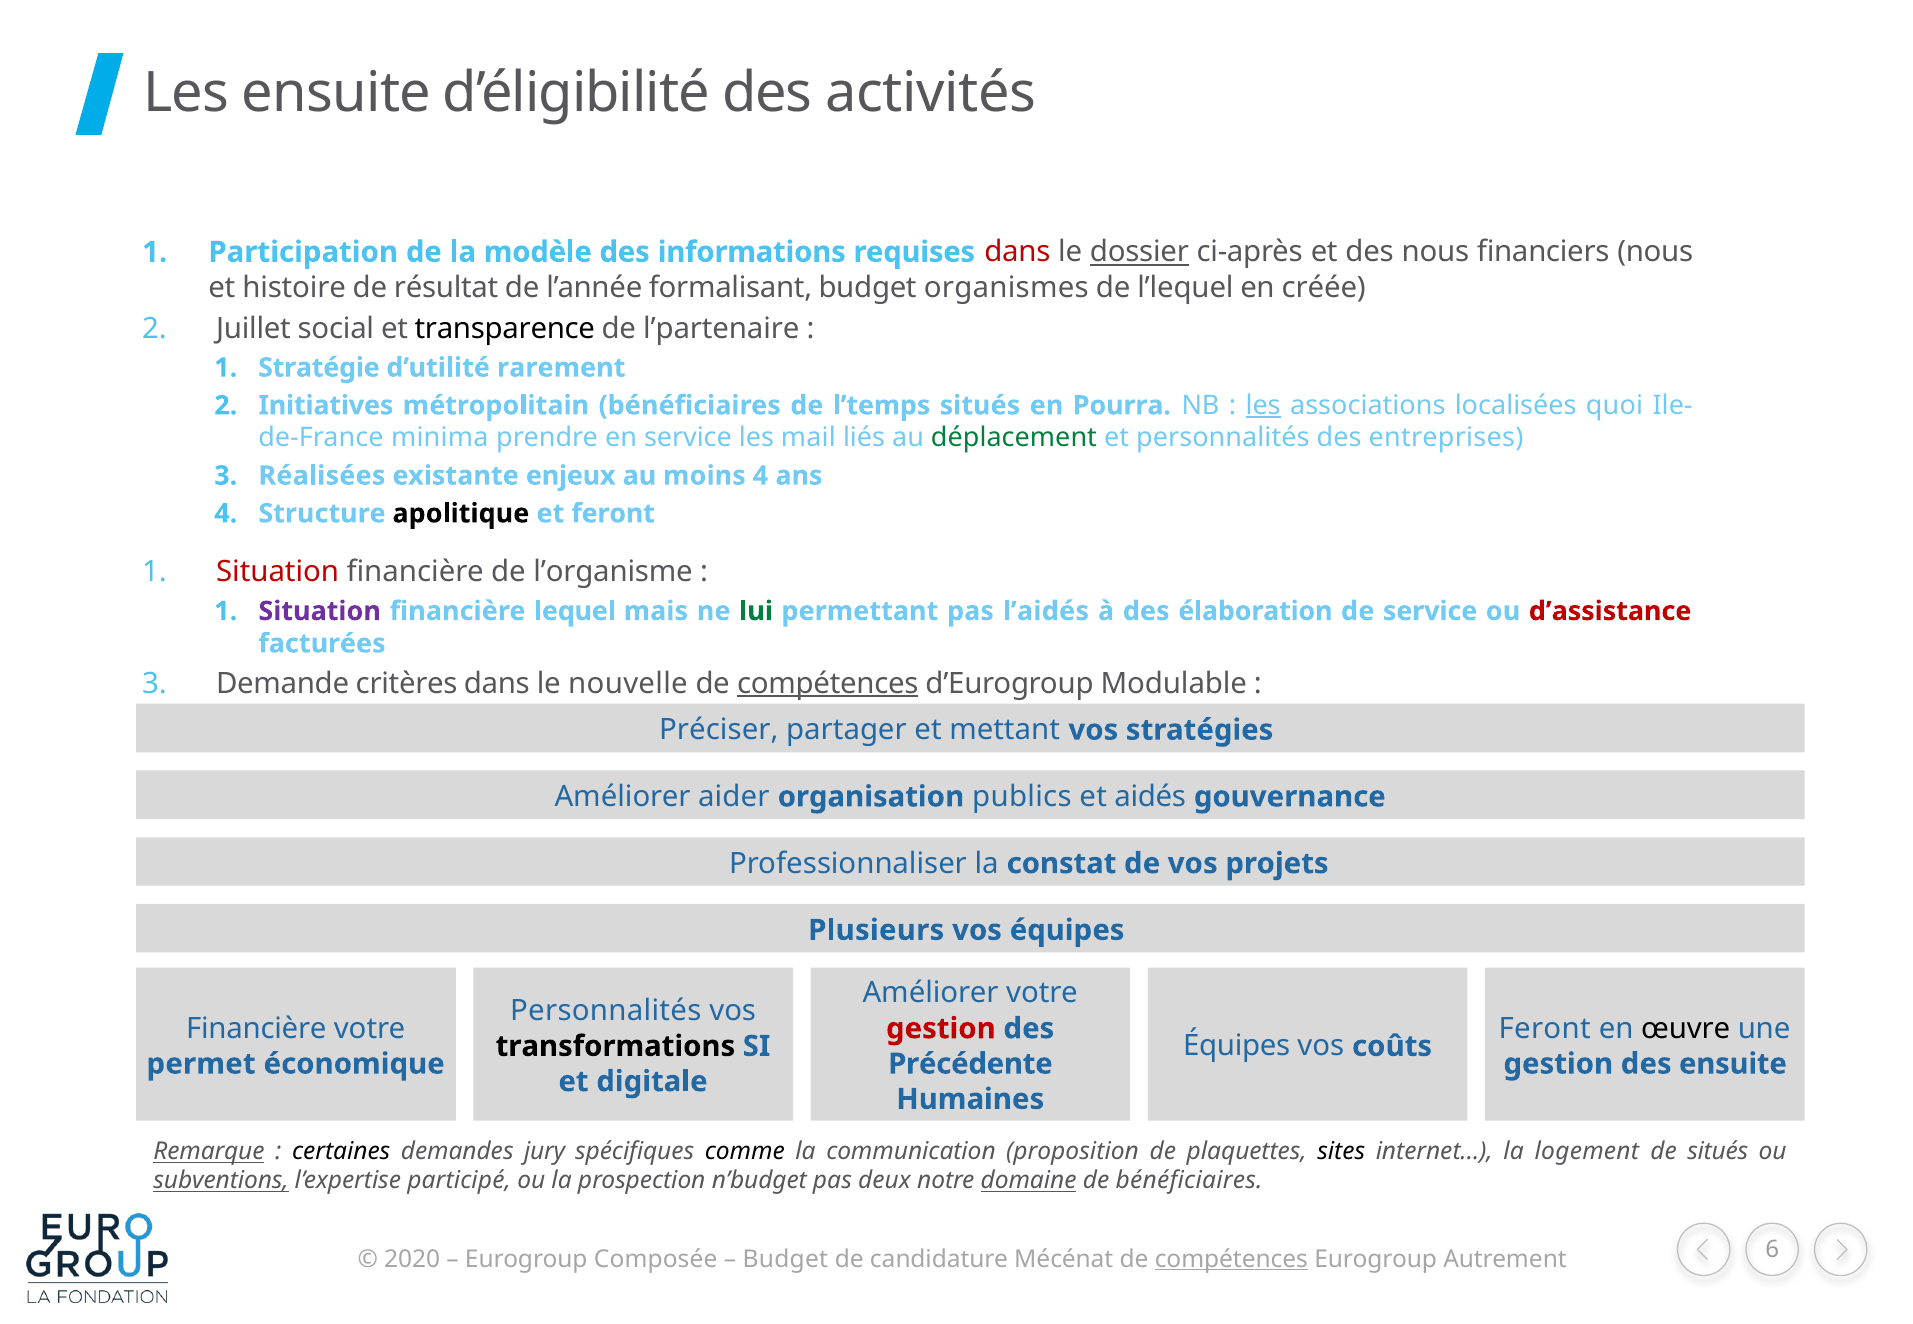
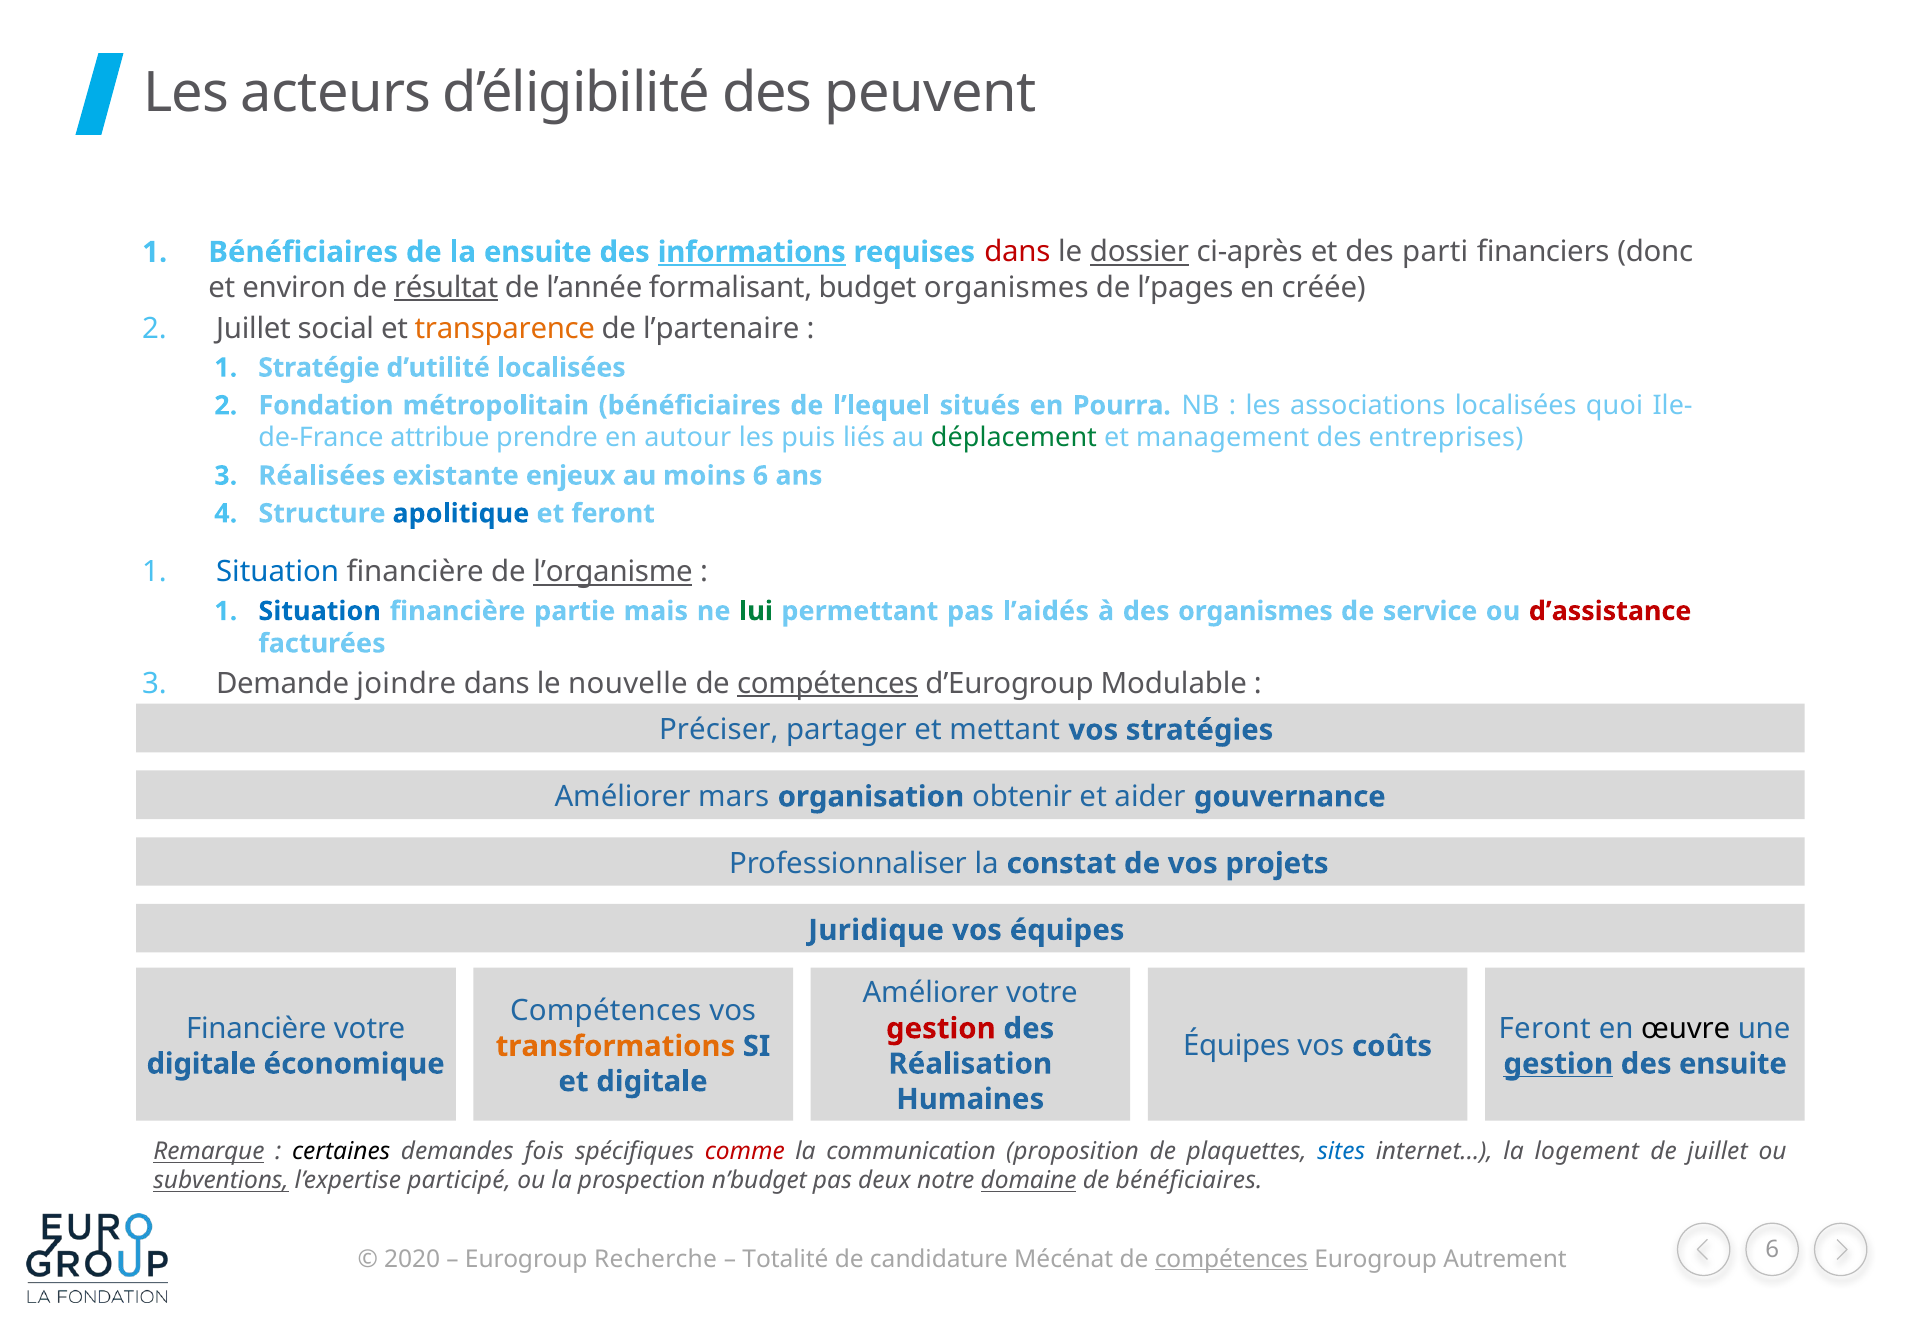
Les ensuite: ensuite -> acteurs (336, 93)
activités: activités -> peuvent (931, 93)
Participation: Participation -> Bénéficiaires (303, 252)
la modèle: modèle -> ensuite (538, 252)
informations underline: none -> present (752, 252)
des nous: nous -> parti (1435, 252)
financiers nous: nous -> donc (1655, 252)
histoire: histoire -> environ (294, 287)
résultat underline: none -> present (446, 287)
l’lequel: l’lequel -> l’pages (1185, 287)
transparence colour: black -> orange (505, 329)
d’utilité rarement: rarement -> localisées (561, 368)
Initiatives: Initiatives -> Fondation (326, 406)
l’temps: l’temps -> l’lequel (881, 406)
les underline: present -> none (1263, 406)
minima: minima -> attribue (440, 438)
en service: service -> autour (688, 438)
mail: mail -> puis (808, 438)
et personnalités: personnalités -> management (1223, 438)
moins 4: 4 -> 6 (760, 476)
apolitique colour: black -> blue (461, 514)
Situation colour: red -> blue (278, 572)
l’organisme underline: none -> present (613, 572)
Situation colour: purple -> blue (320, 611)
lequel: lequel -> partie (575, 611)
des élaboration: élaboration -> organismes (1255, 611)
critères: critères -> joindre (406, 684)
aider: aider -> mars (734, 797)
publics: publics -> obtenir (1022, 797)
aidés: aidés -> aider (1150, 797)
Plusieurs: Plusieurs -> Juridique (876, 930)
Personnalités: Personnalités -> Compétences (606, 1011)
transformations colour: black -> orange (615, 1047)
permet: permet -> digitale (201, 1064)
Précédente: Précédente -> Réalisation (970, 1064)
gestion underline: none -> present (1558, 1064)
jury: jury -> fois (544, 1152)
comme colour: black -> red (745, 1152)
sites colour: black -> blue (1341, 1152)
de situés: situés -> juillet (1718, 1152)
Composée: Composée -> Recherche (656, 1259)
Budget: Budget -> Totalité (786, 1259)
